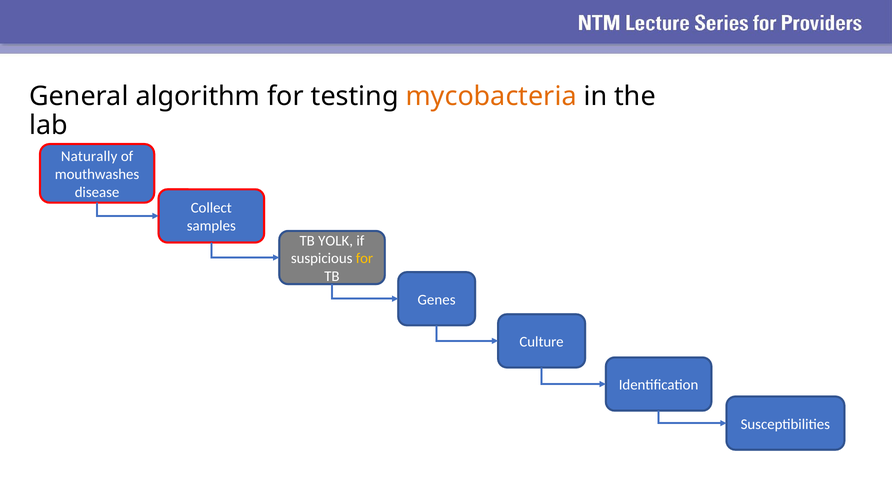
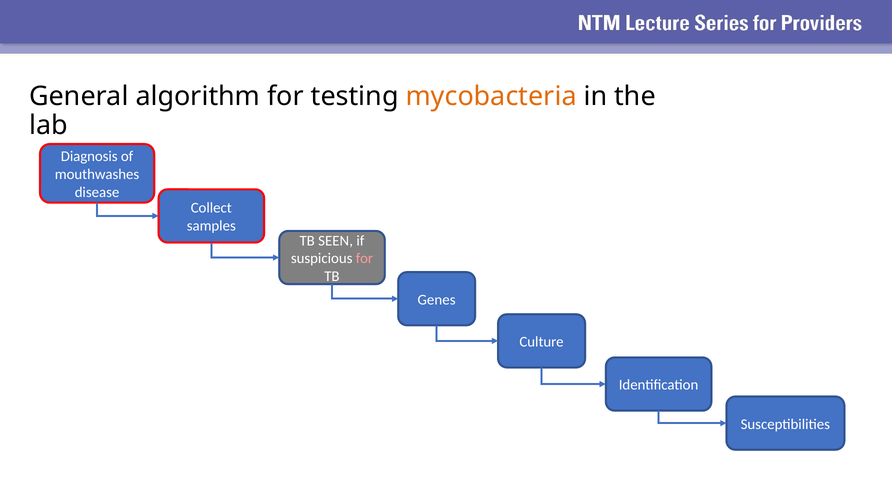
Naturally: Naturally -> Diagnosis (89, 156)
YOLK: YOLK -> SEEN (336, 241)
for colour: yellow -> pink (364, 258)
